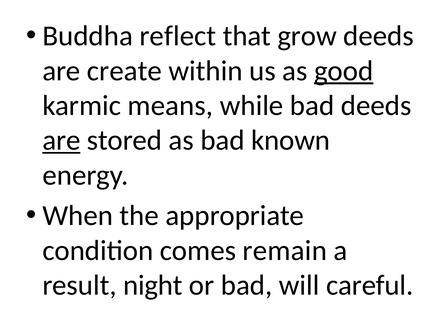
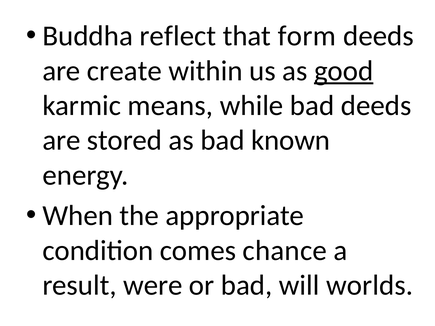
grow: grow -> form (307, 36)
are underline: present -> none (61, 141)
remain: remain -> chance (285, 251)
night: night -> were (153, 286)
careful: careful -> worlds (370, 286)
